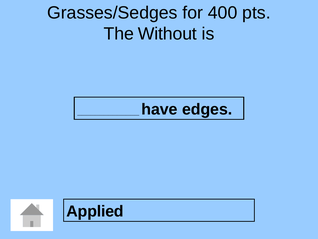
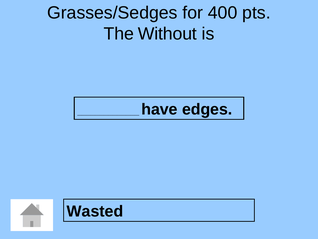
Applied: Applied -> Wasted (95, 211)
